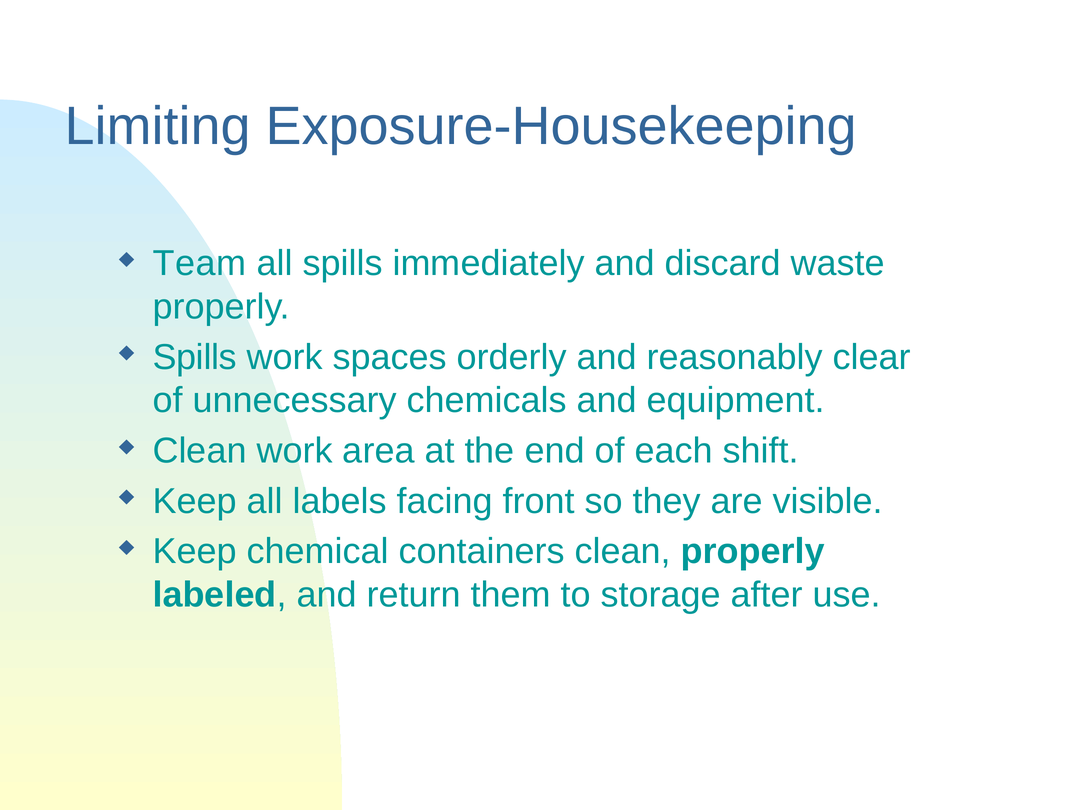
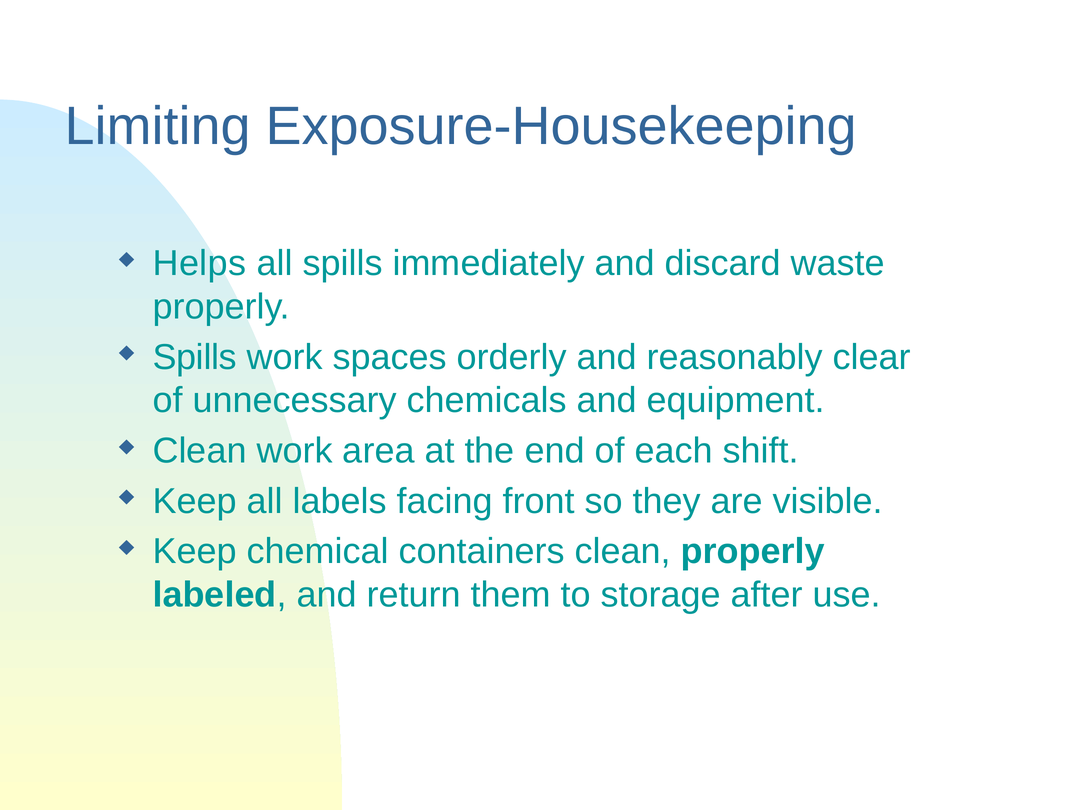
Team: Team -> Helps (199, 264)
